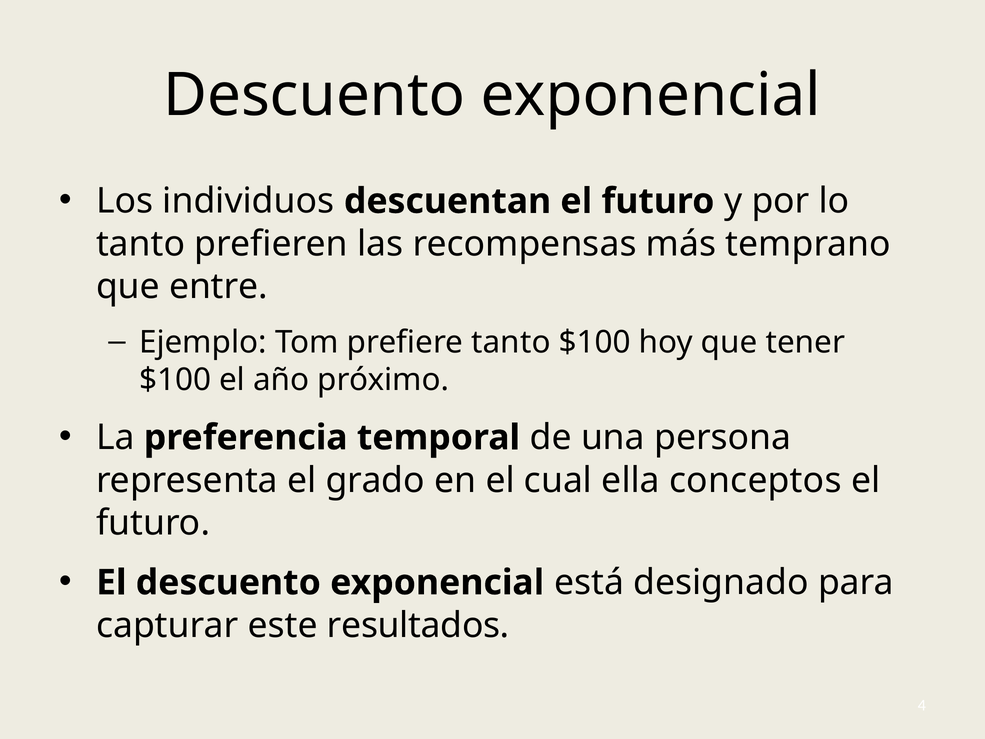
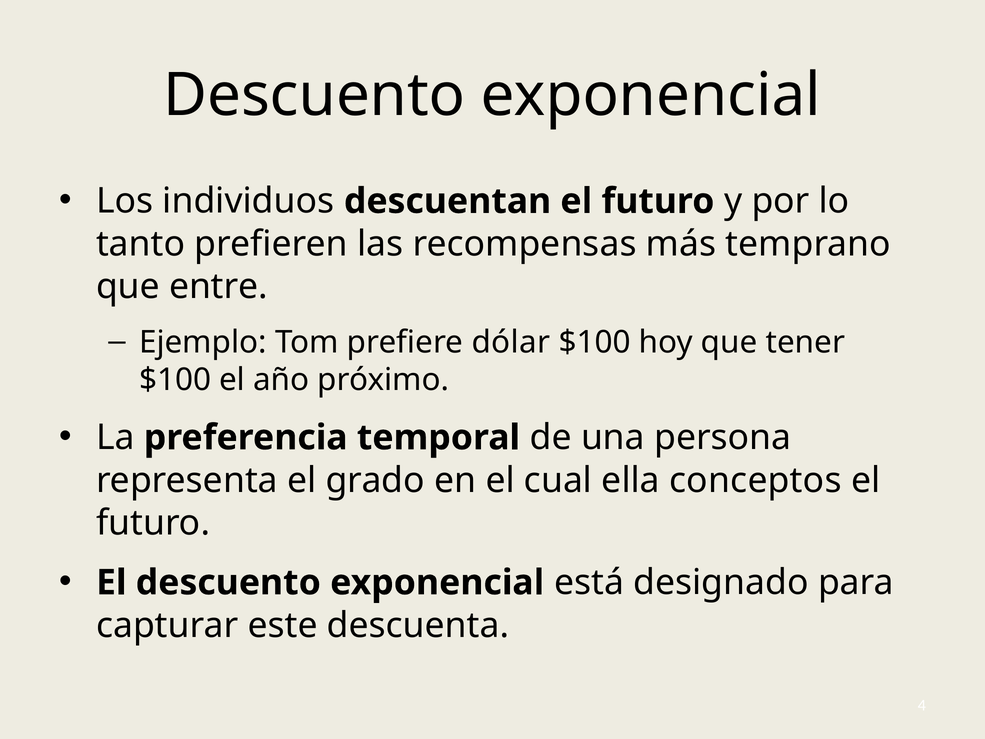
prefiere tanto: tanto -> dólar (511, 342)
resultados: resultados -> descuenta (418, 625)
